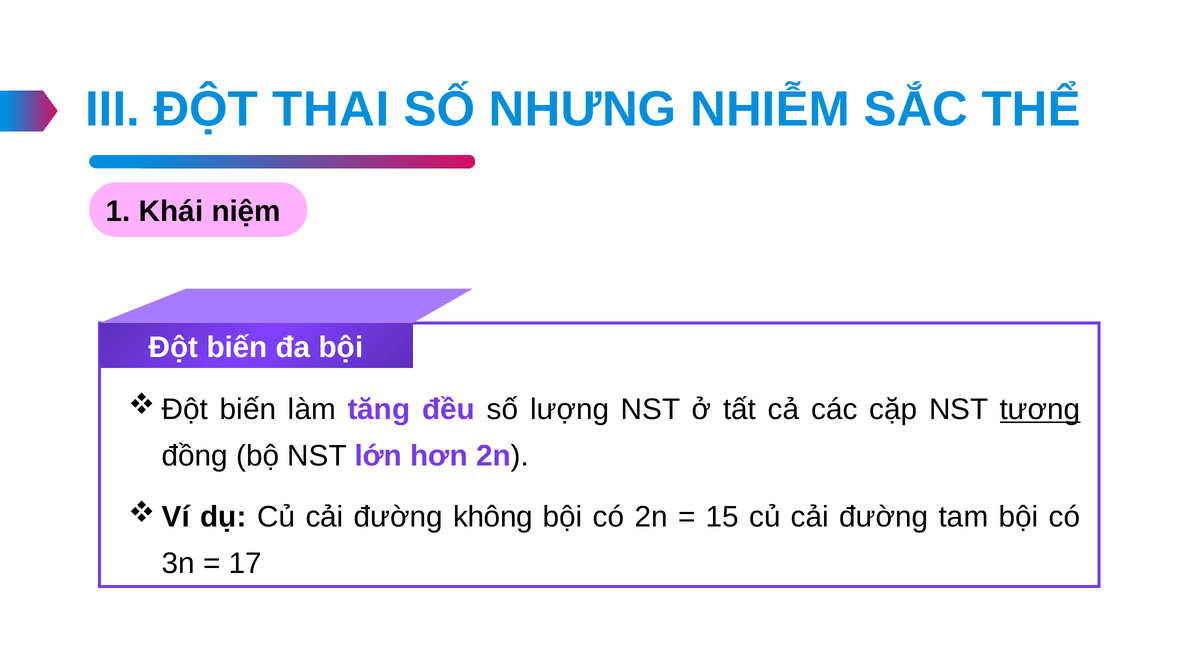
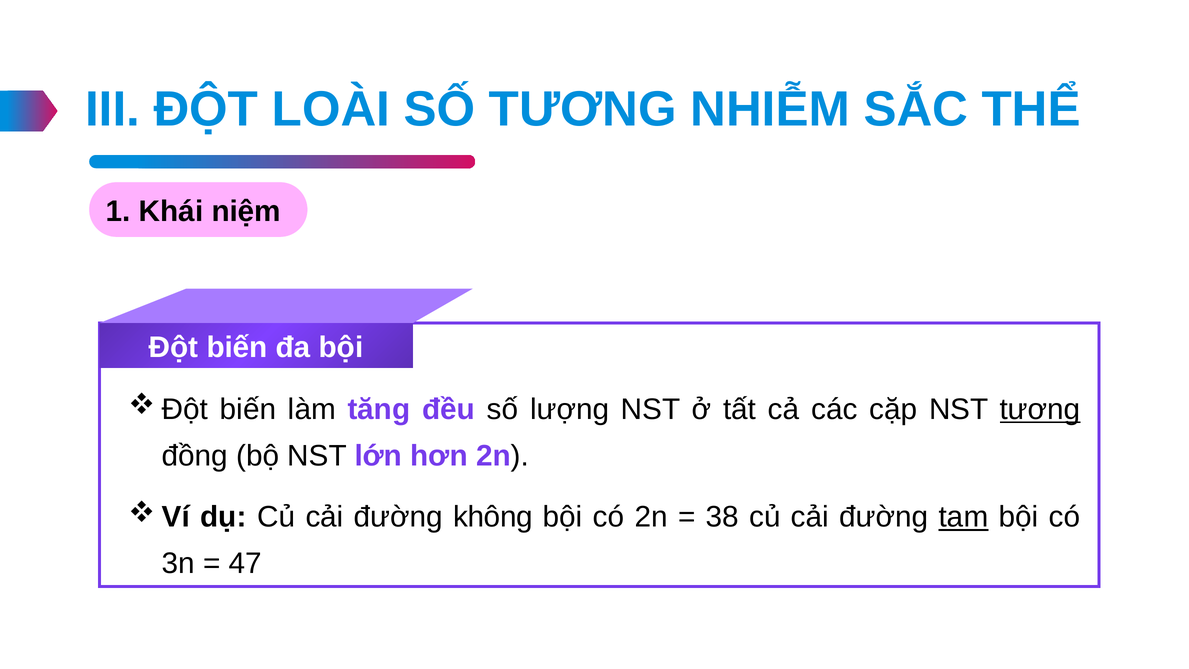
THAI: THAI -> LOÀI (331, 109)
SỐ NHƯNG: NHƯNG -> TƯƠNG (583, 109)
15: 15 -> 38 (722, 517)
tam underline: none -> present (964, 517)
17: 17 -> 47 (245, 563)
